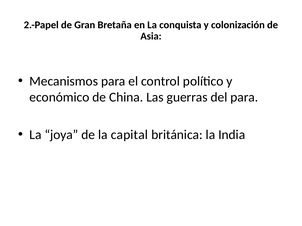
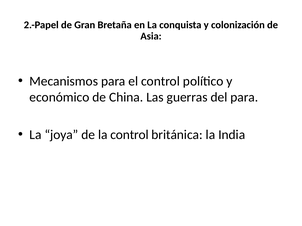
la capital: capital -> control (130, 135)
